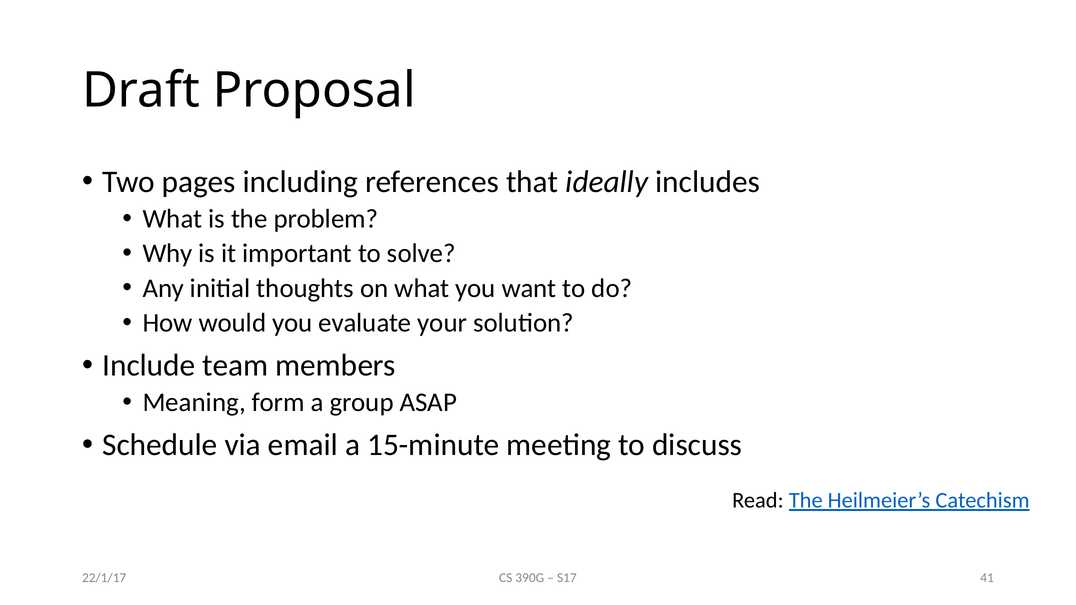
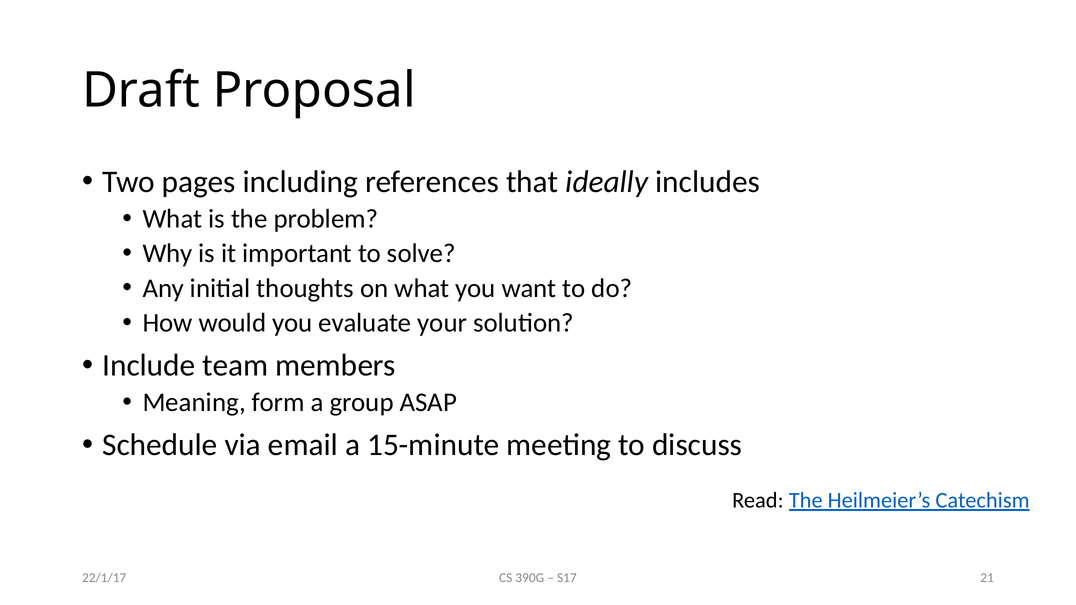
41: 41 -> 21 (987, 578)
